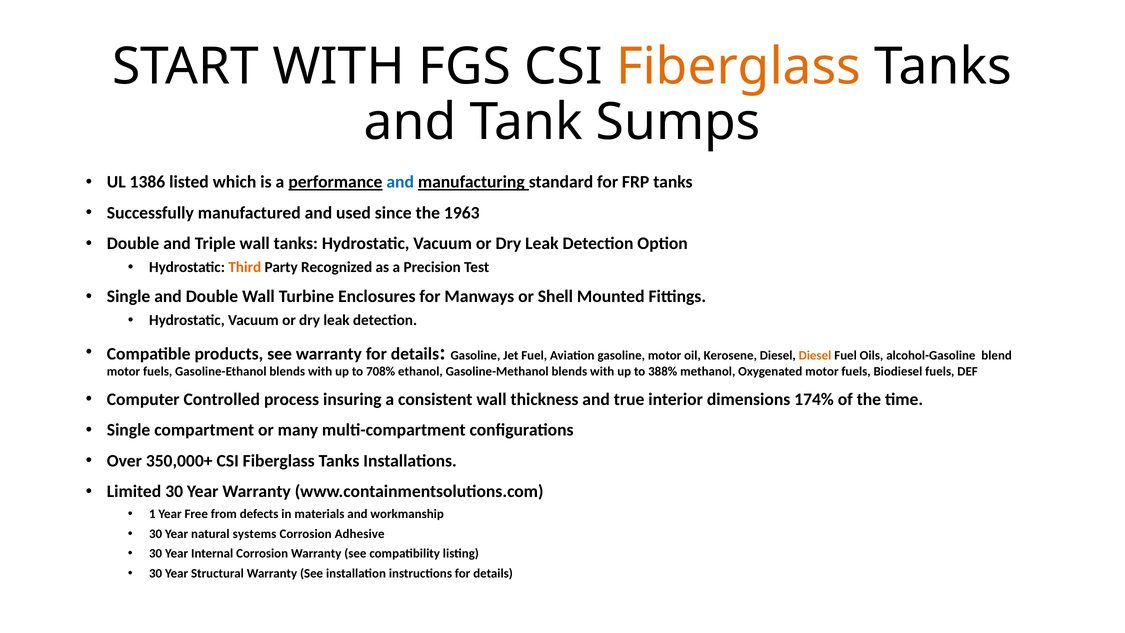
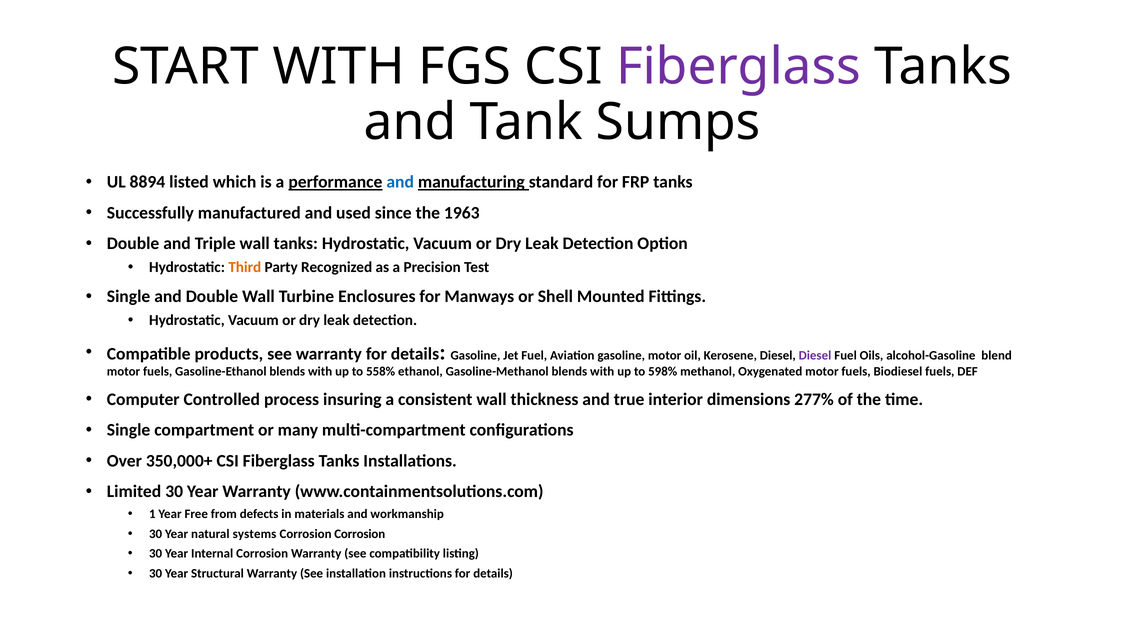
Fiberglass colour: orange -> purple (739, 67)
1386: 1386 -> 8894 (147, 182)
Diesel colour: orange -> purple (815, 355)
708%: 708% -> 558% (381, 371)
388%: 388% -> 598% (663, 371)
174%: 174% -> 277% (814, 399)
Corrosion Adhesive: Adhesive -> Corrosion (360, 534)
